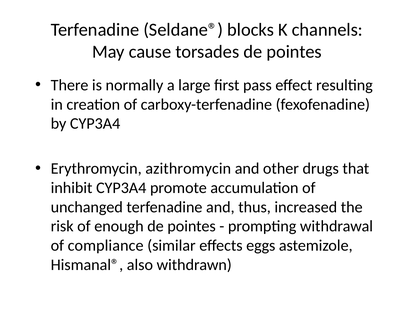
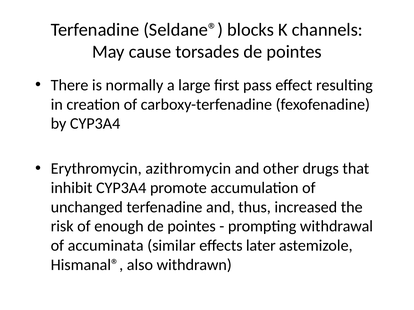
compliance: compliance -> accuminata (106, 246)
eggs: eggs -> later (261, 246)
